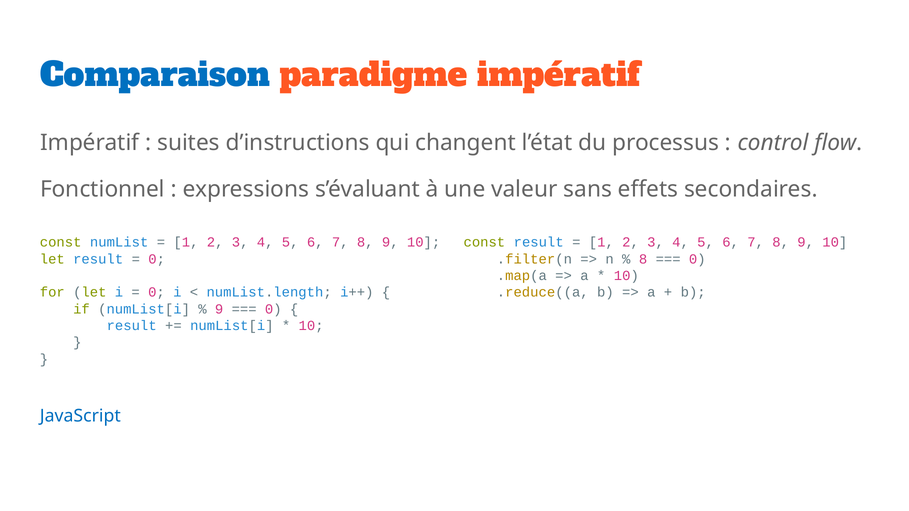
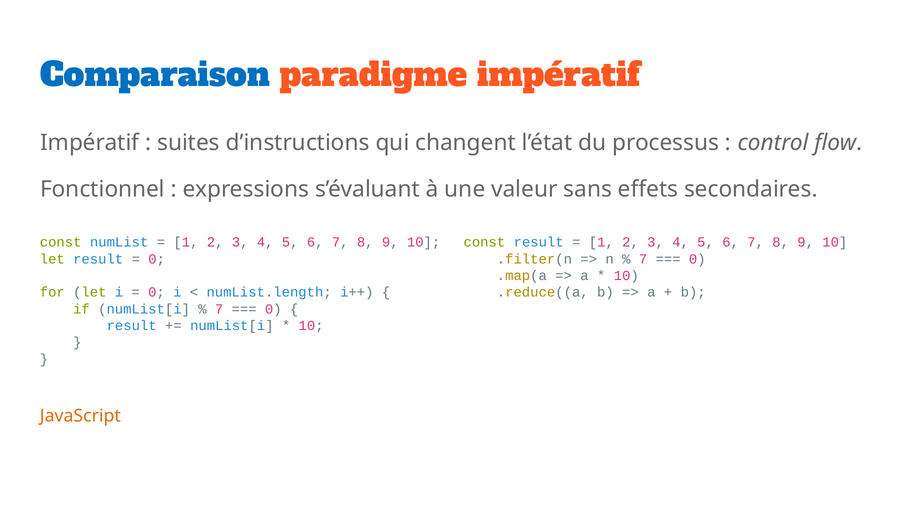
8: 8 -> 7 (643, 259)
9: 9 -> 7 (219, 309)
JavaScript colour: blue -> orange (80, 416)
